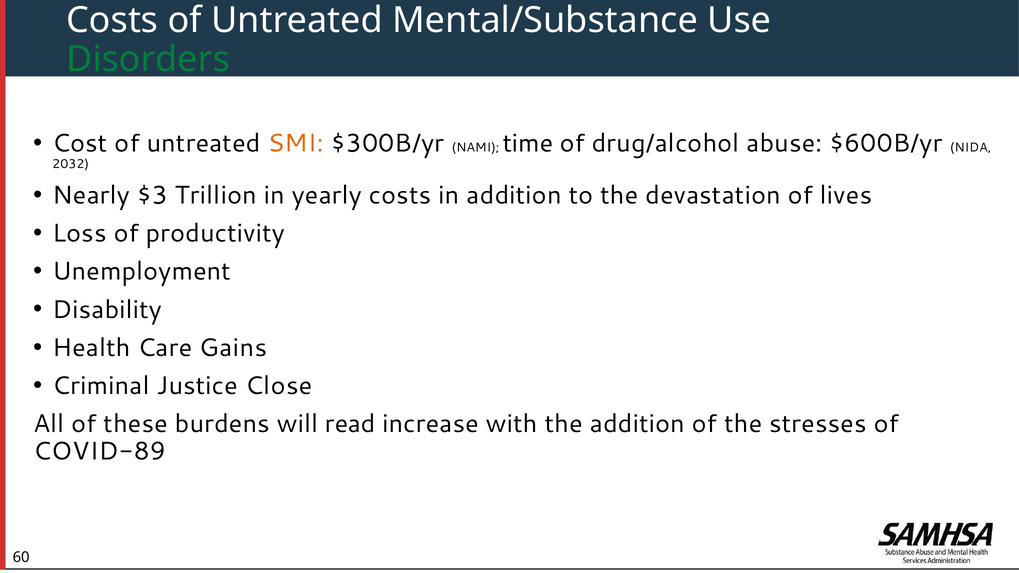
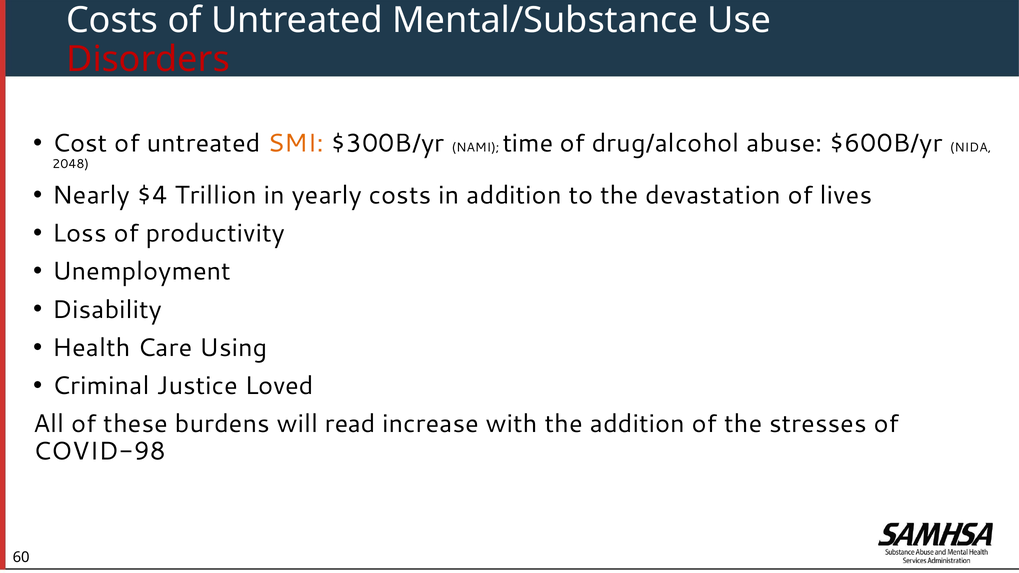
Disorders colour: green -> red (148, 59)
2032: 2032 -> 2048 (71, 164)
$3: $3 -> $4 (152, 195)
Gains: Gains -> Using (233, 348)
Close: Close -> Loved (279, 386)
COVID-89: COVID-89 -> COVID-98 (100, 452)
